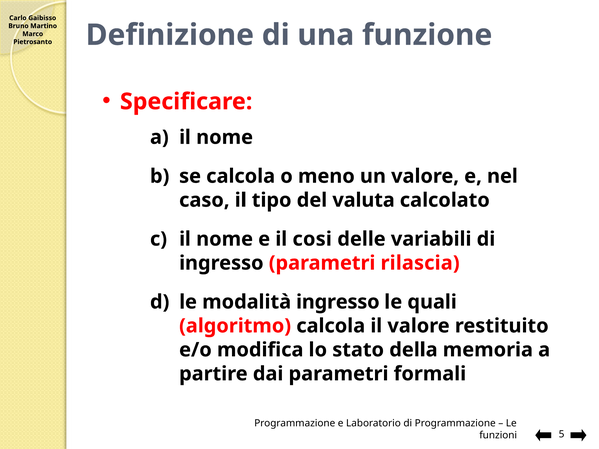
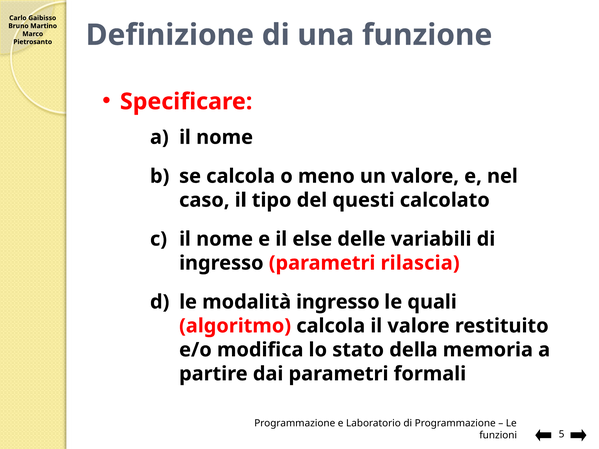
valuta: valuta -> questi (364, 200)
cosi: cosi -> else (312, 239)
